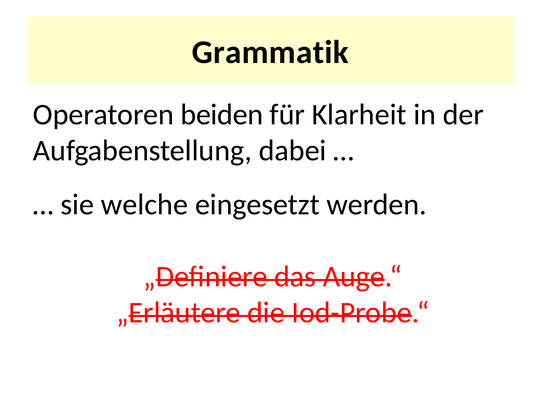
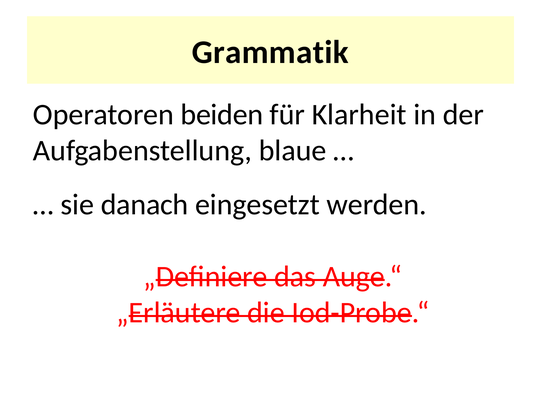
dabei: dabei -> blaue (293, 151)
welche: welche -> danach (145, 205)
